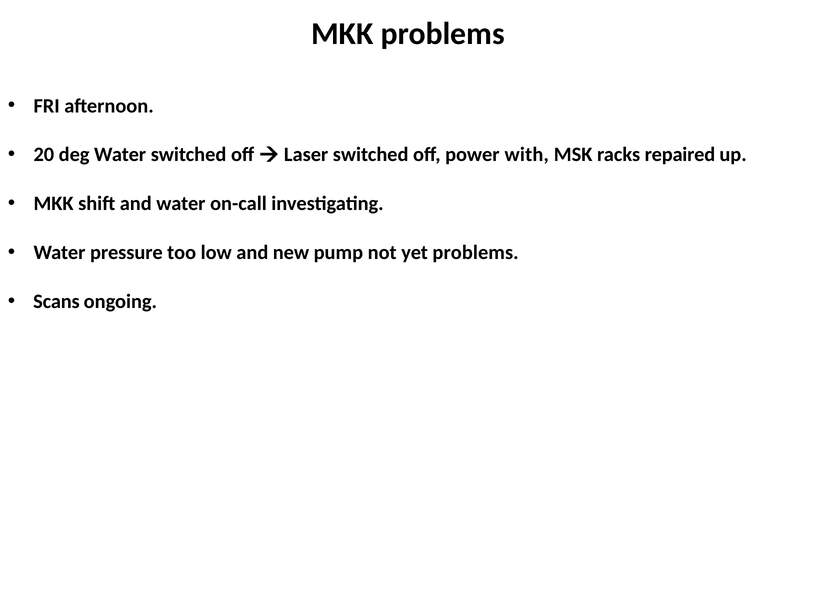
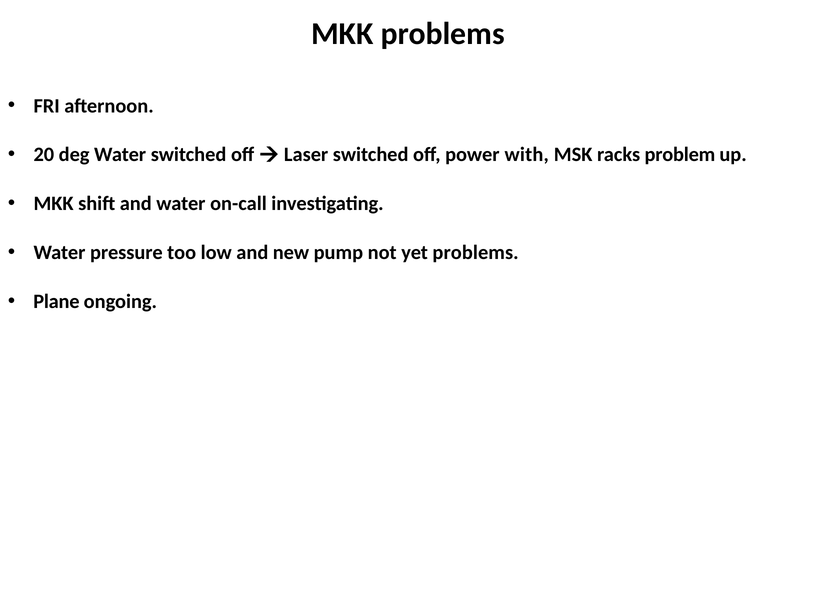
repaired: repaired -> problem (680, 155)
Scans: Scans -> Plane (56, 302)
